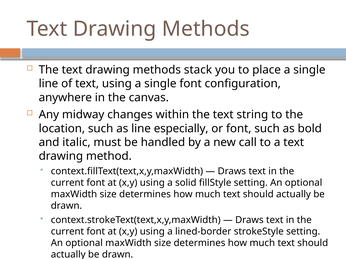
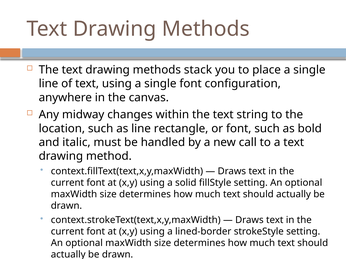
especially: especially -> rectangle (181, 129)
